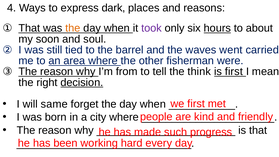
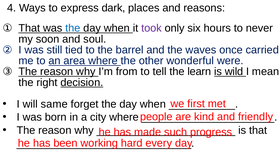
the colour: orange -> blue (73, 28)
hours underline: present -> none (217, 28)
about: about -> never (259, 28)
went: went -> once (231, 50)
fisherman: fisherman -> wonderful (190, 61)
think: think -> learn (199, 72)
is first: first -> wild (234, 72)
